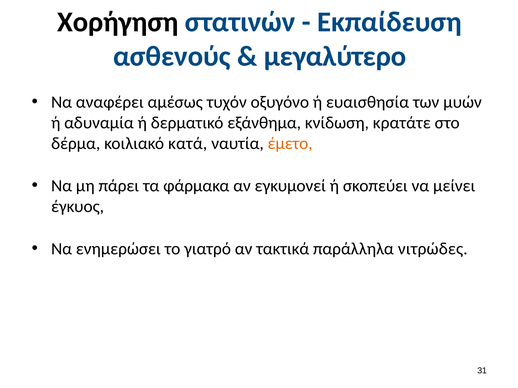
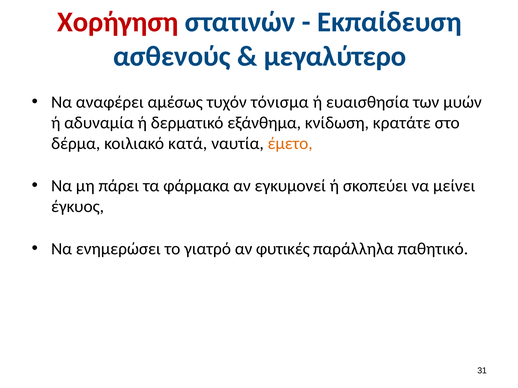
Χορήγηση colour: black -> red (118, 22)
οξυγόνο: οξυγόνο -> τόνισμα (280, 102)
τακτικά: τακτικά -> φυτικές (283, 249)
νιτρώδες: νιτρώδες -> παθητικό (433, 249)
